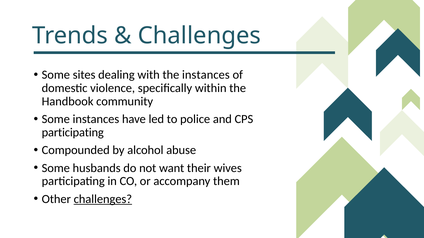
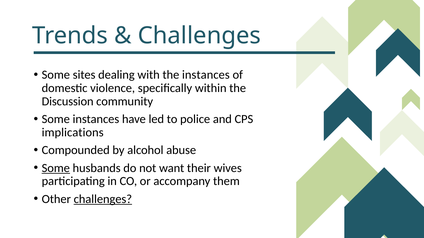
Handbook: Handbook -> Discussion (68, 102)
participating: participating -> implications (73, 133)
Some underline: none -> present (56, 168)
